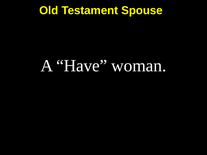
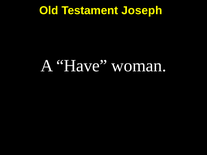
Spouse: Spouse -> Joseph (142, 10)
